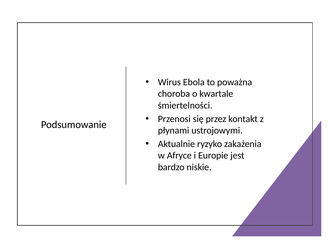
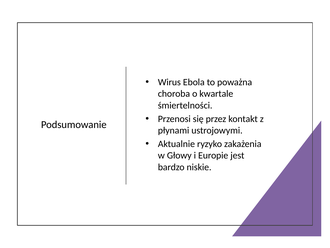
Afryce: Afryce -> Głowy (179, 155)
